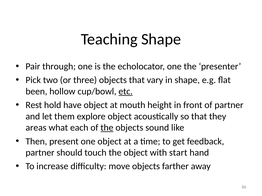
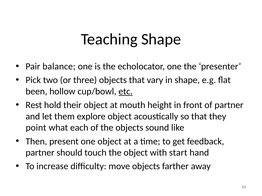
through: through -> balance (59, 67)
have: have -> their (72, 105)
areas: areas -> point (36, 128)
the underline: present -> none (107, 128)
